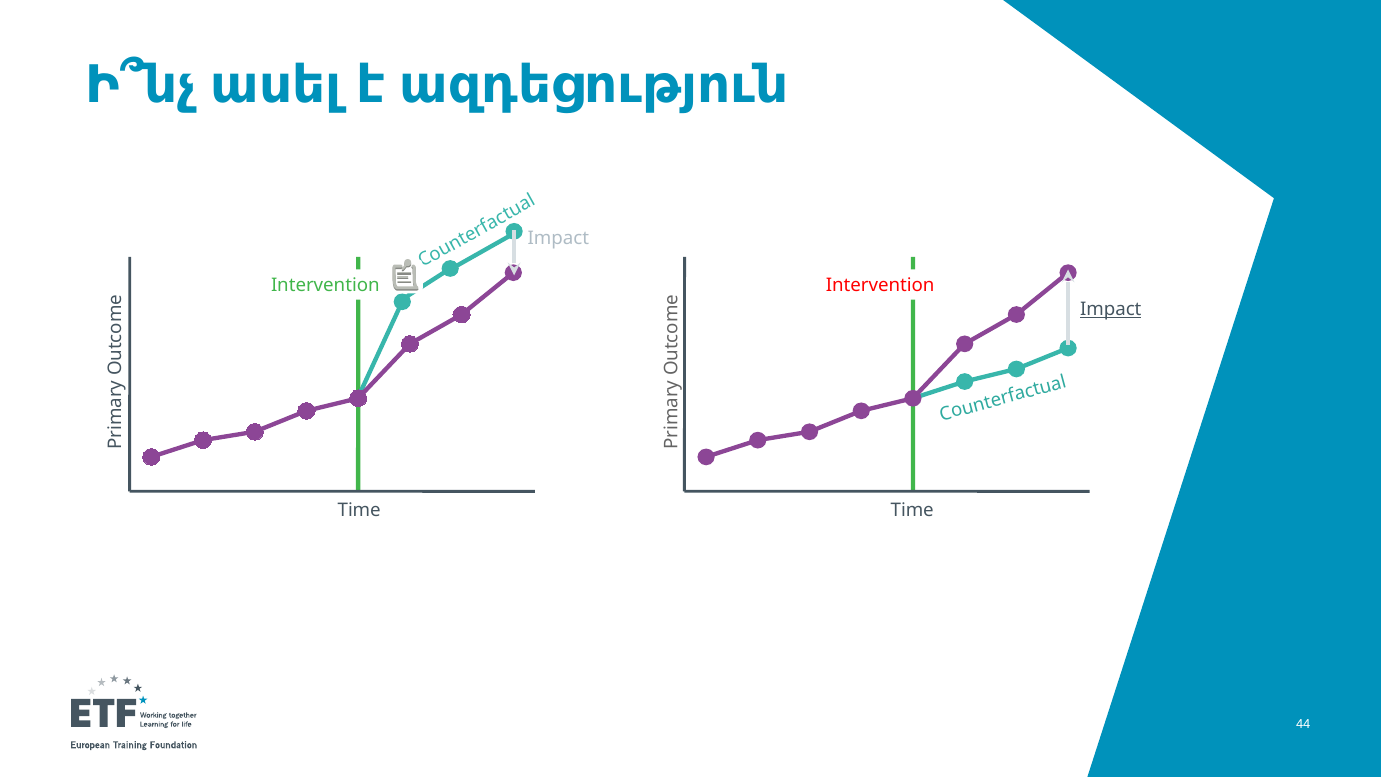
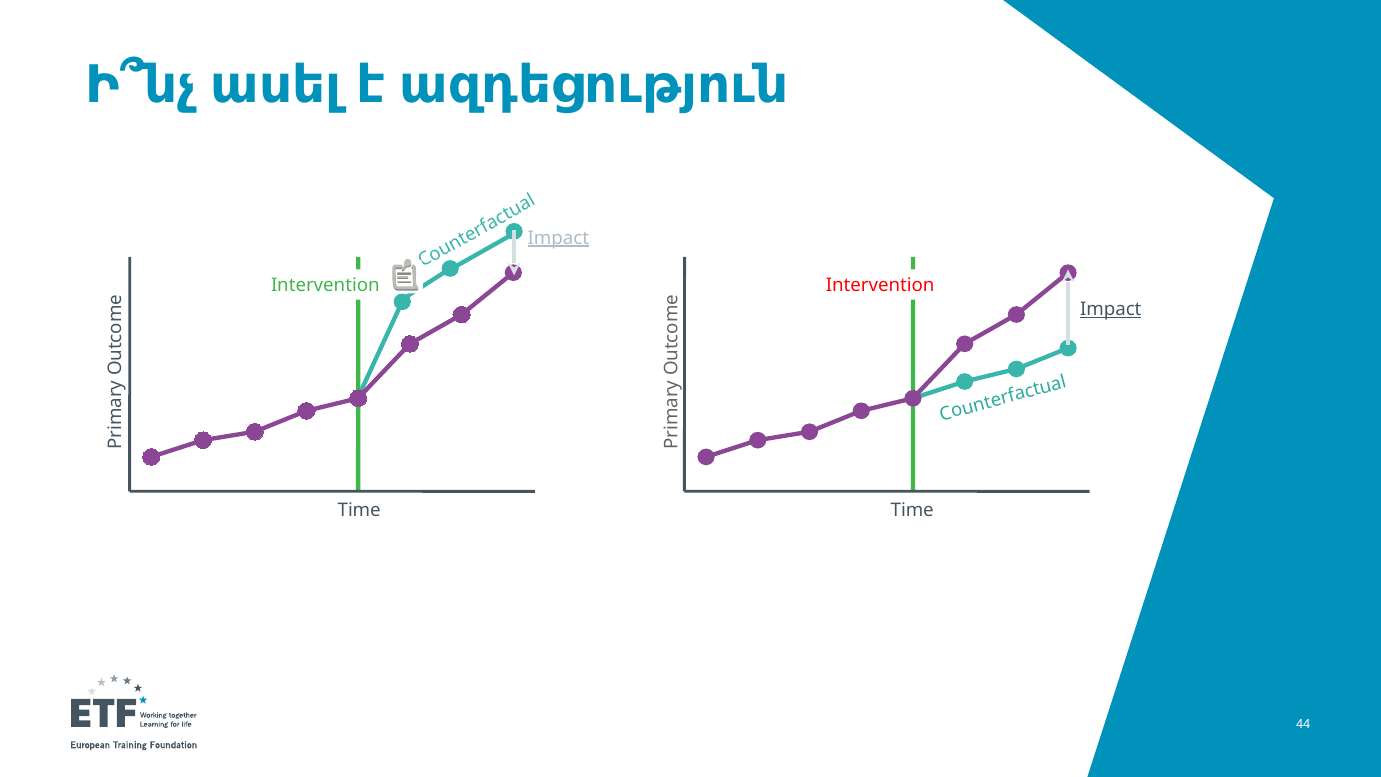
Impact underline: none -> present (558, 238)
